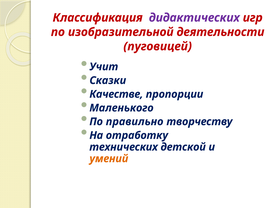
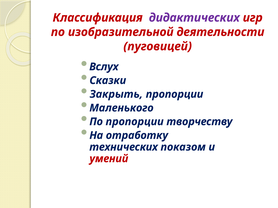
Учит: Учит -> Вслух (104, 67)
Качестве: Качестве -> Закрыть (116, 94)
По правильно: правильно -> пропорции (135, 122)
детской: детской -> показом (183, 147)
умений colour: orange -> red (109, 159)
